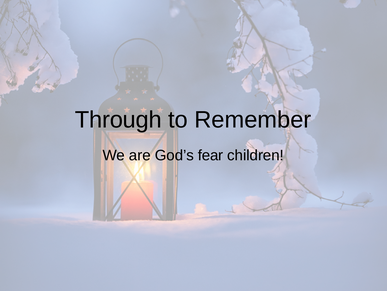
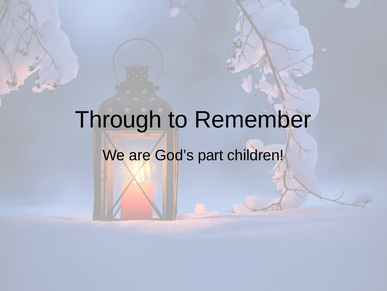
fear: fear -> part (211, 155)
